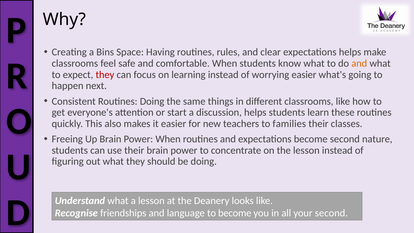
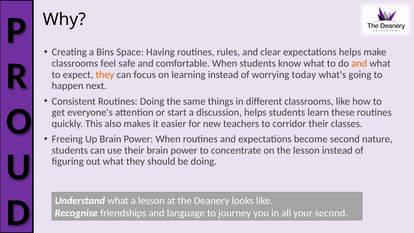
they colour: red -> orange (105, 75)
worrying easier: easier -> today (304, 75)
families: families -> corridor (289, 124)
to become: become -> journey (235, 213)
